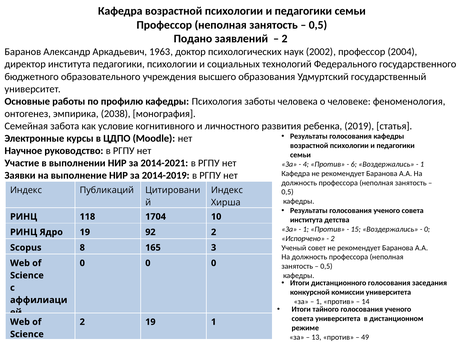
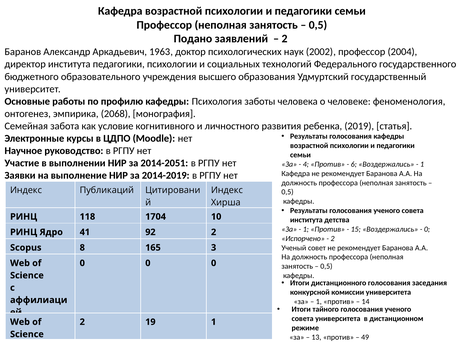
2038: 2038 -> 2068 (116, 114)
2014-2021: 2014-2021 -> 2014-2051 (164, 163)
Ядро 19: 19 -> 41 (85, 232)
